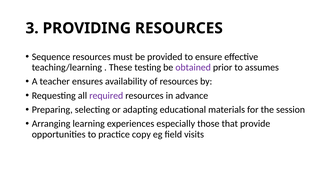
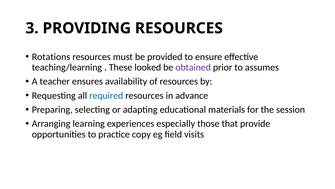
Sequence: Sequence -> Rotations (51, 57)
testing: testing -> looked (148, 67)
required colour: purple -> blue (106, 95)
